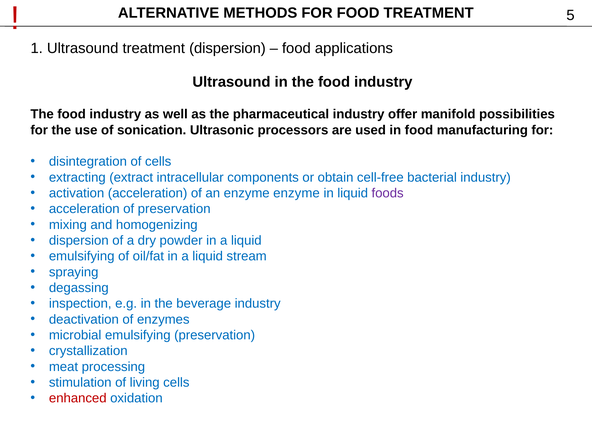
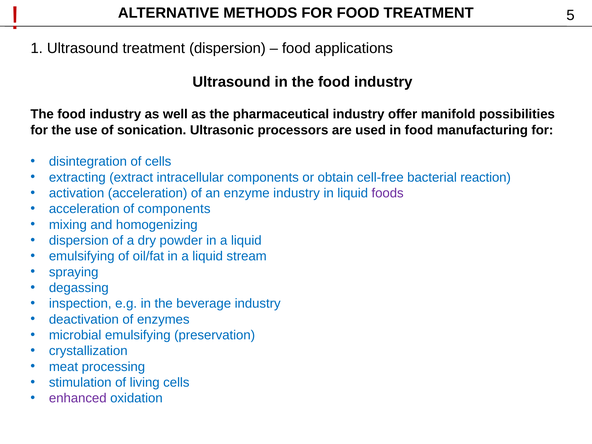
bacterial industry: industry -> reaction (486, 177)
enzyme enzyme: enzyme -> industry (297, 193)
of preservation: preservation -> components (174, 209)
enhanced colour: red -> purple (78, 398)
